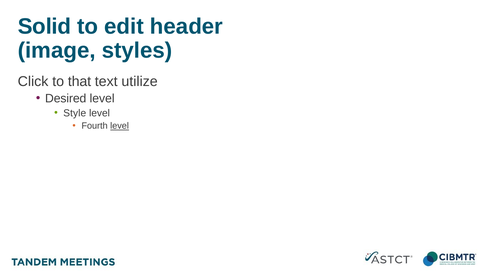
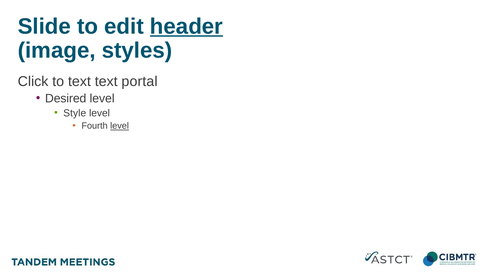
Solid: Solid -> Slide (44, 26)
header underline: none -> present (186, 26)
to that: that -> text (79, 81)
utilize: utilize -> portal (140, 81)
